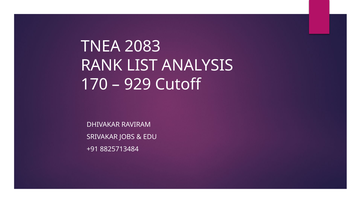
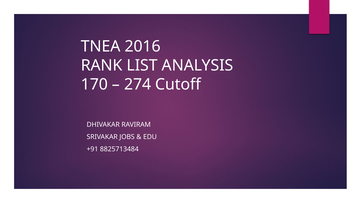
2083: 2083 -> 2016 (143, 46)
929: 929 -> 274 (138, 84)
